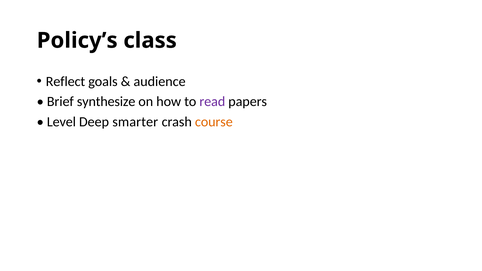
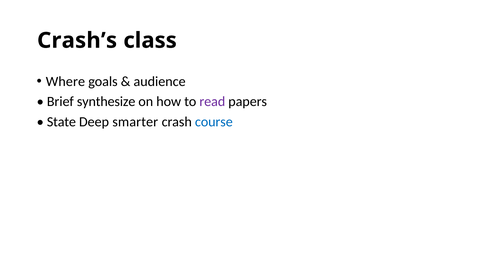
Policy’s: Policy’s -> Crash’s (77, 40)
Reflect: Reflect -> Where (65, 81)
Level: Level -> State (61, 122)
course colour: orange -> blue (214, 122)
